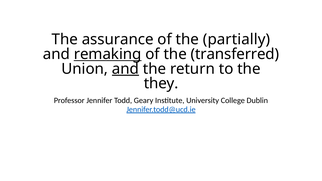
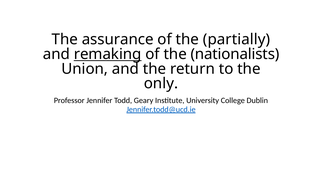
transferred: transferred -> nationalists (235, 54)
and underline: present -> none (125, 69)
they: they -> only (161, 84)
